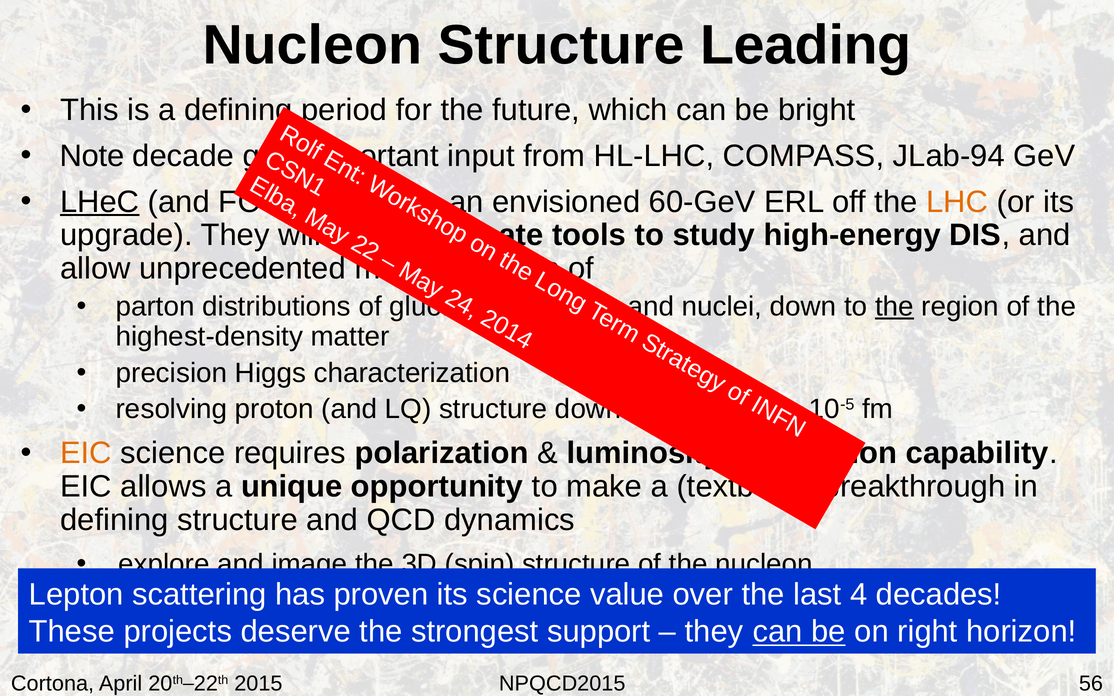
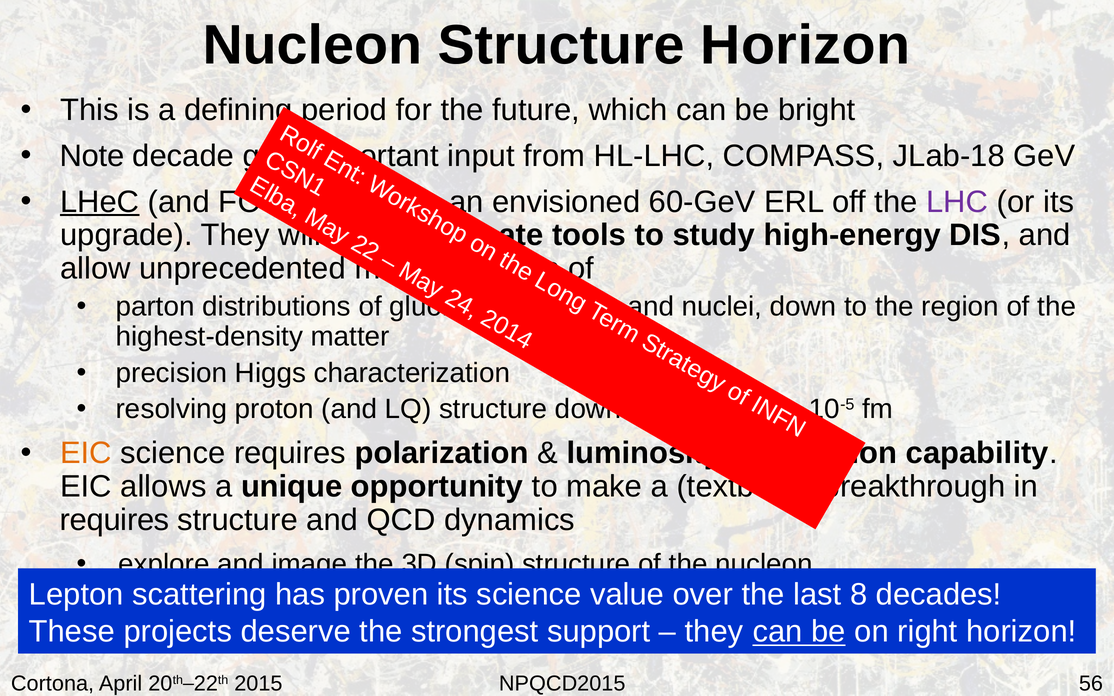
Structure Leading: Leading -> Horizon (805, 45)
JLab-94: JLab-94 -> JLab-18 (949, 156)
LHC colour: orange -> purple (957, 202)
the underline: present -> none (894, 307)
defining: defining -> requires (115, 520)
last 4: 4 -> 8 (859, 595)
